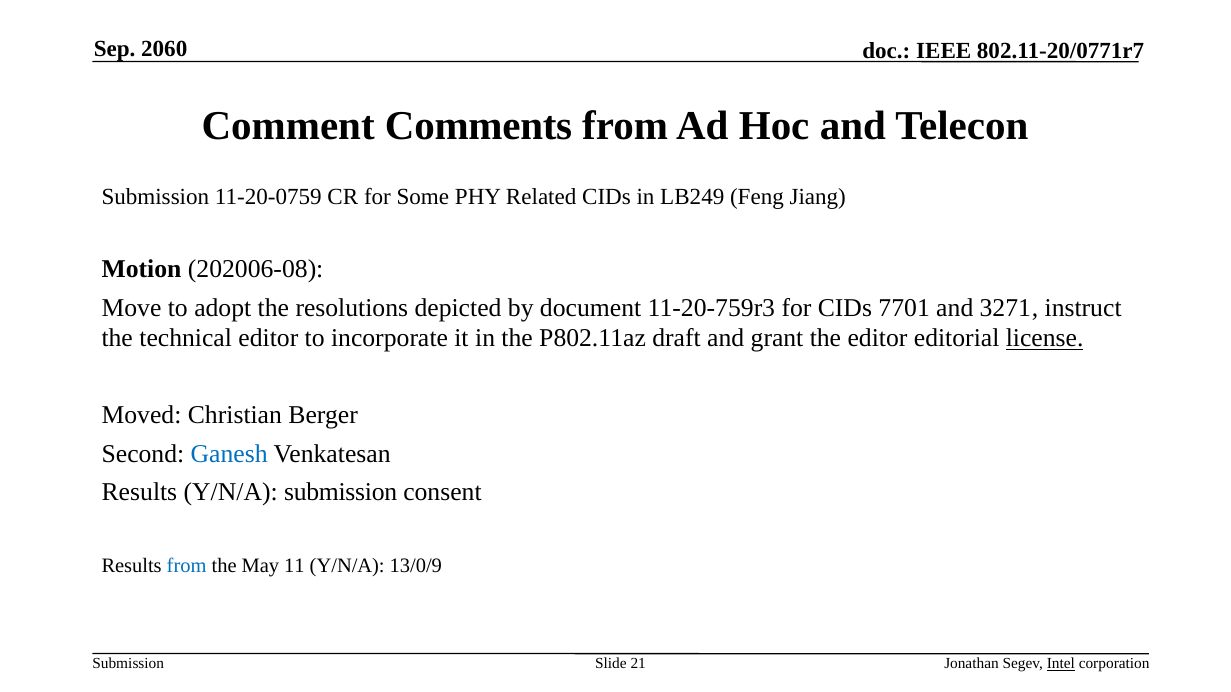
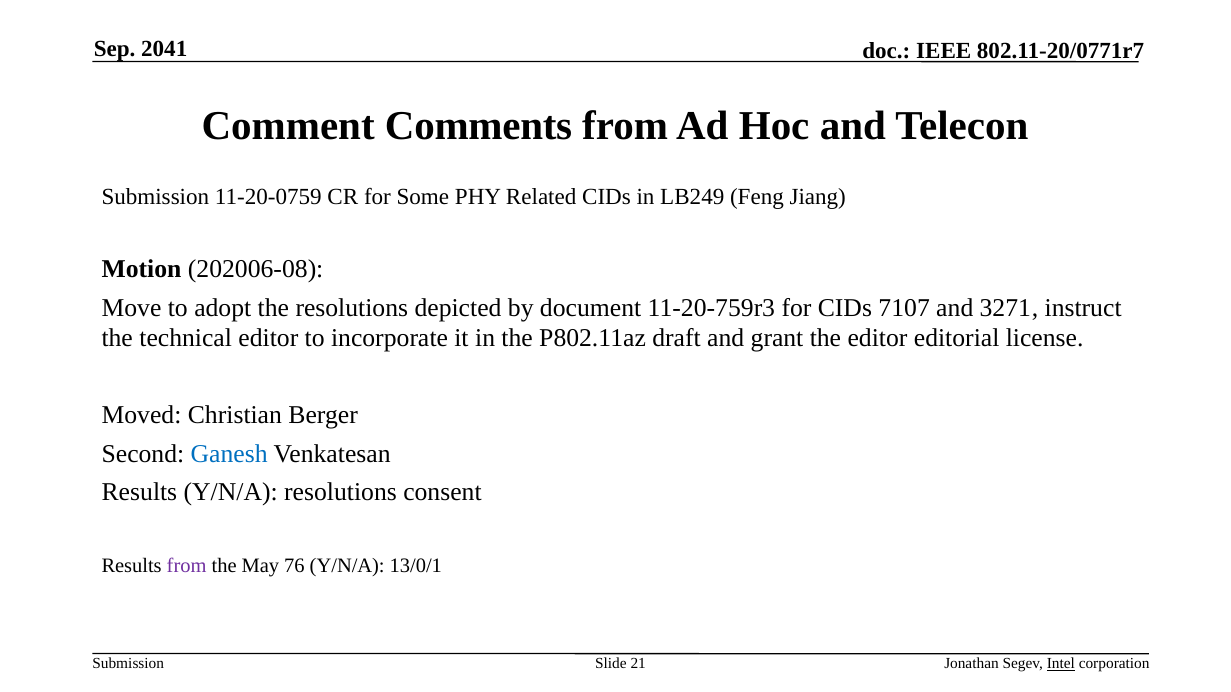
2060: 2060 -> 2041 (164, 49)
7701: 7701 -> 7107 (904, 308)
license underline: present -> none (1045, 339)
Y/N/A submission: submission -> resolutions (340, 493)
from colour: blue -> purple (187, 566)
11: 11 -> 76 (294, 566)
13/0/9: 13/0/9 -> 13/0/1 (416, 566)
